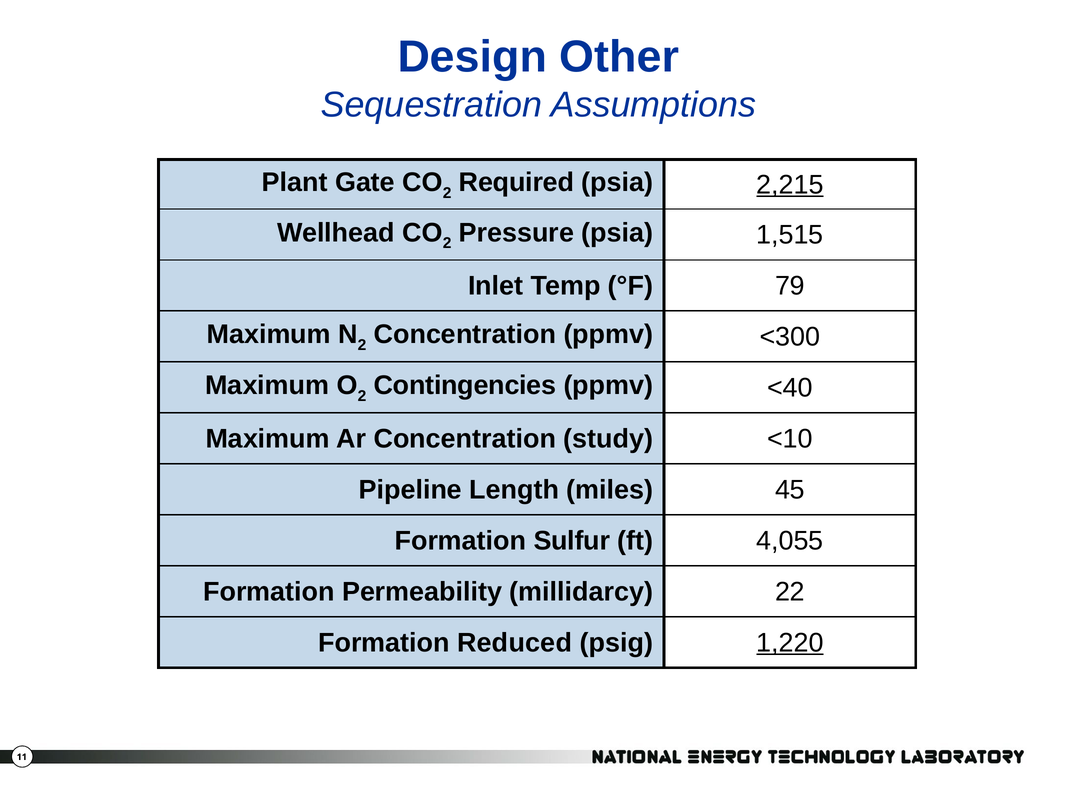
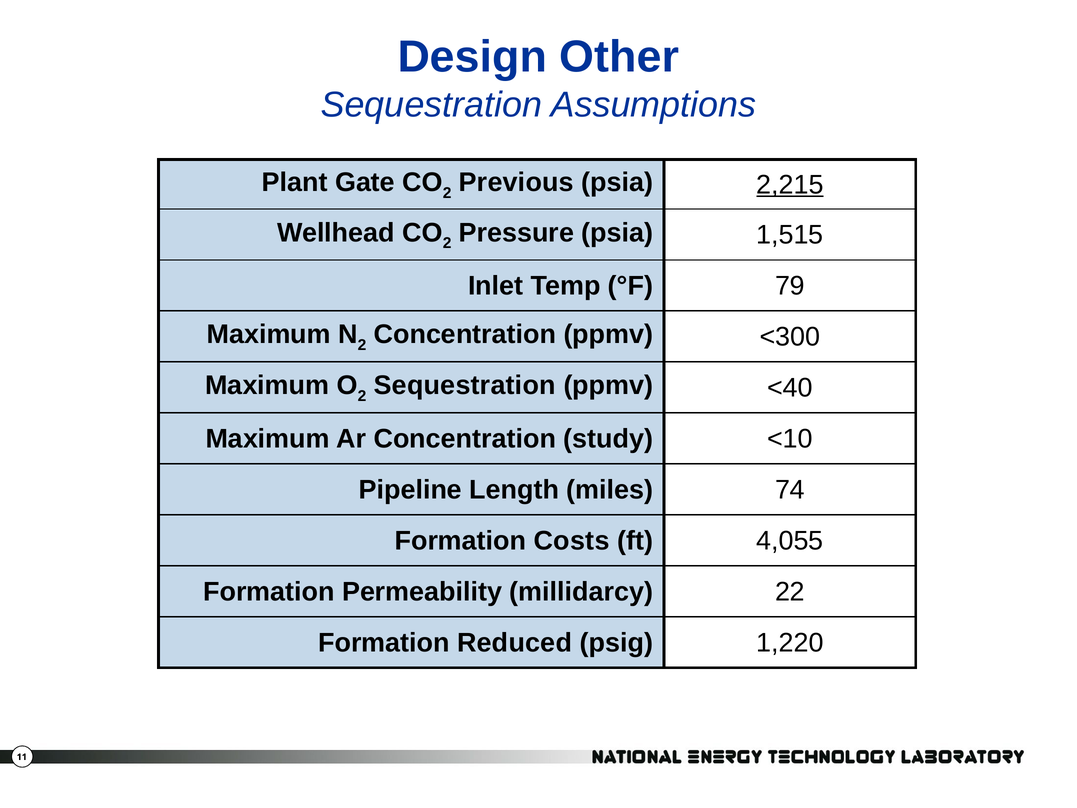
Required: Required -> Previous (516, 182)
Contingencies: Contingencies -> Sequestration (465, 385)
45: 45 -> 74 (790, 490)
Sulfur: Sulfur -> Costs (572, 541)
1,220 underline: present -> none (790, 643)
